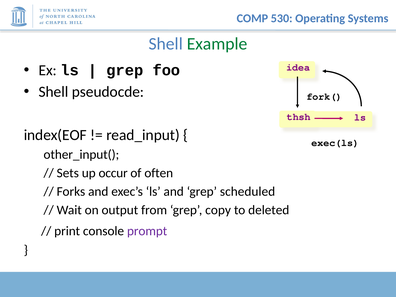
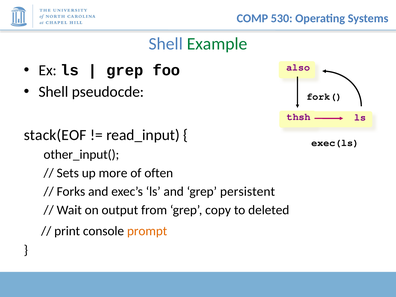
idea: idea -> also (298, 67)
index(EOF: index(EOF -> stack(EOF (55, 135)
occur: occur -> more (113, 173)
scheduled: scheduled -> persistent (248, 192)
prompt colour: purple -> orange (147, 231)
